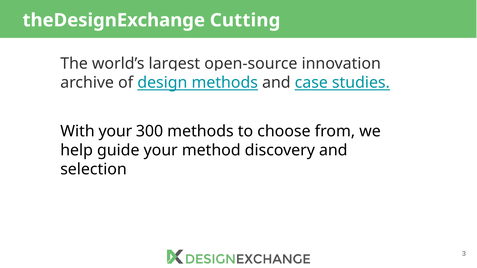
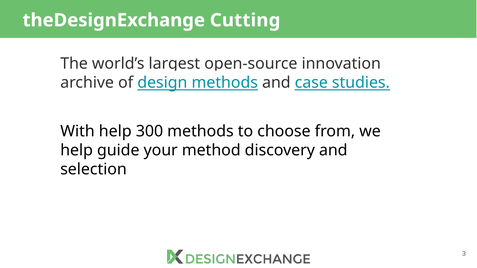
With your: your -> help (115, 131)
